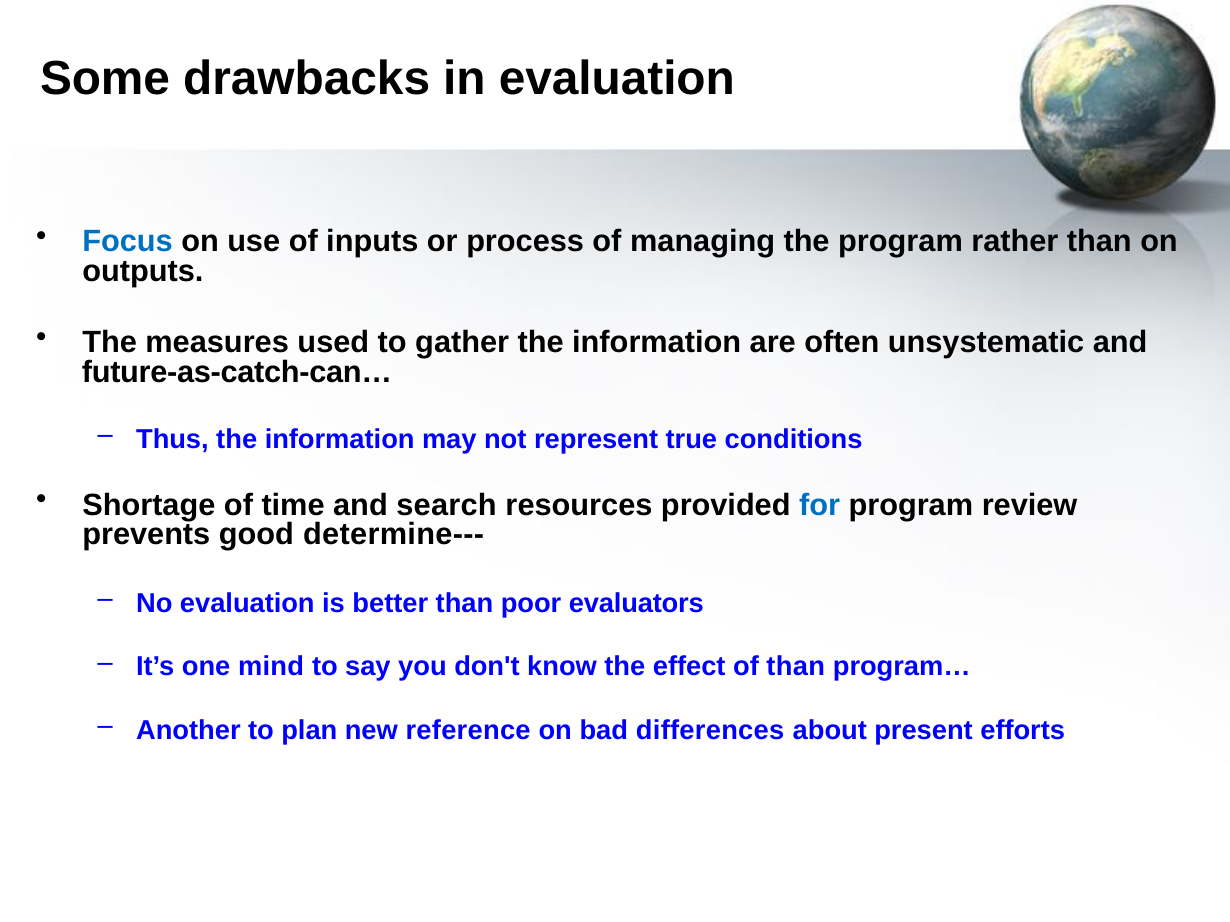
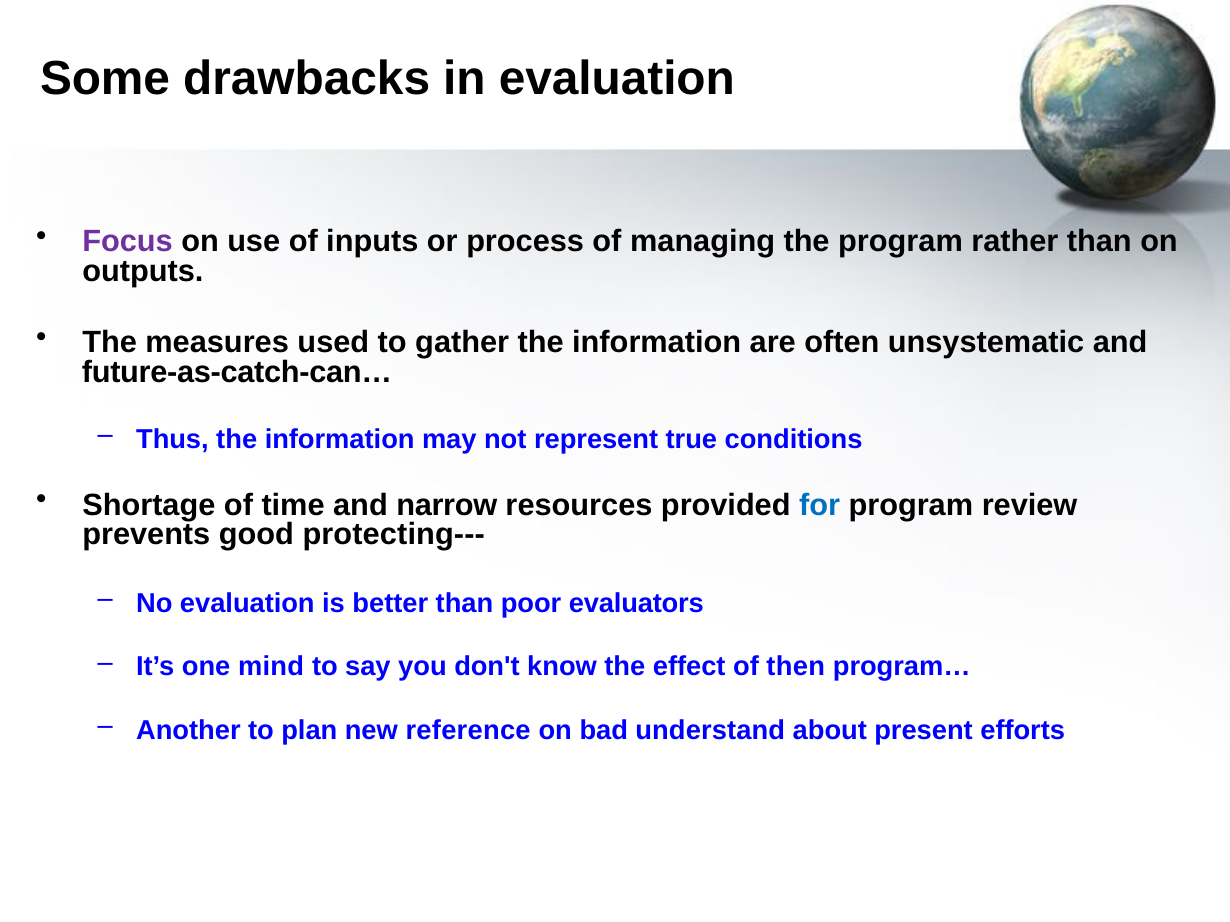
Focus colour: blue -> purple (128, 242)
search: search -> narrow (447, 505)
determine---: determine--- -> protecting--- (394, 535)
of than: than -> then (796, 667)
differences: differences -> understand (710, 731)
